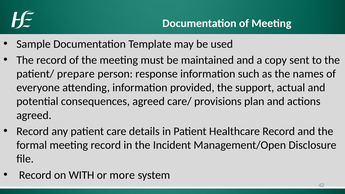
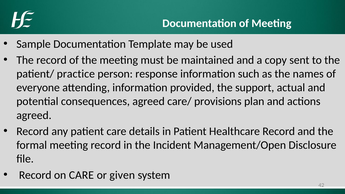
prepare: prepare -> practice (76, 74)
on WITH: WITH -> CARE (81, 175)
more: more -> given (122, 175)
